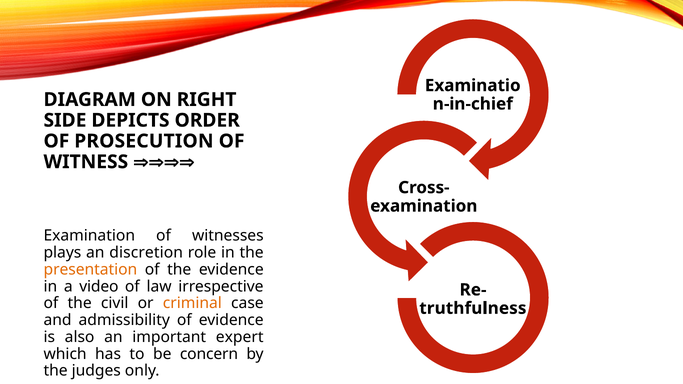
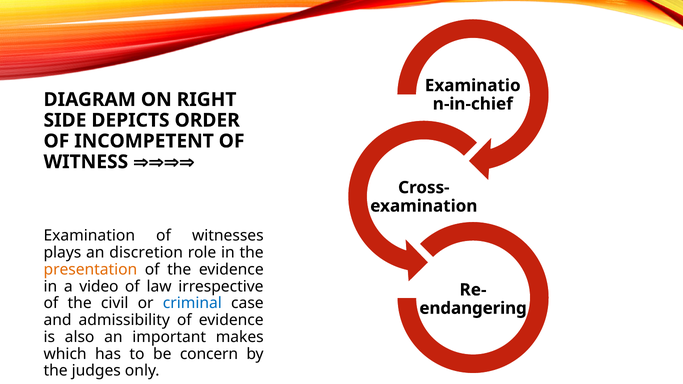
PROSECUTION: PROSECUTION -> INCOMPETENT (144, 141)
criminal colour: orange -> blue (192, 303)
truthfulness: truthfulness -> endangering (473, 308)
expert: expert -> makes (240, 337)
